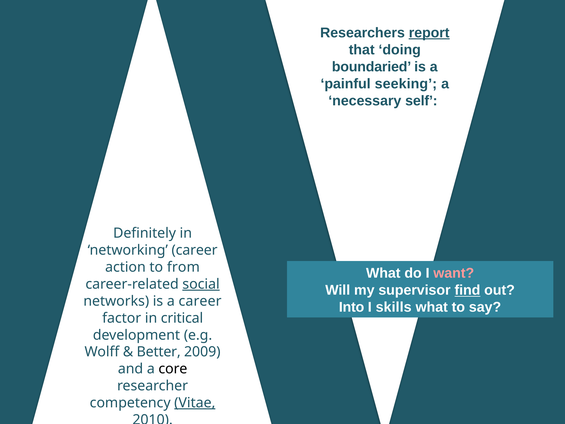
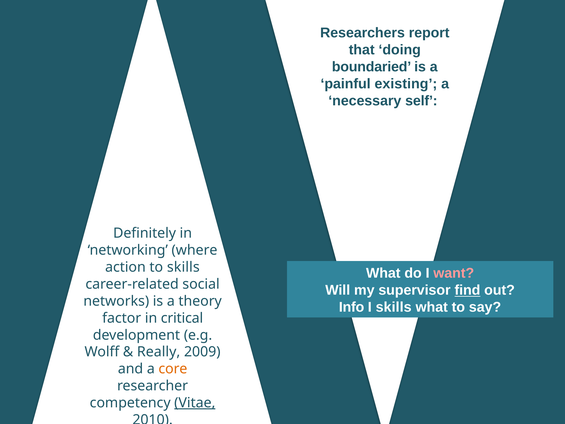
report underline: present -> none (429, 33)
seeking: seeking -> existing (406, 84)
networking career: career -> where (195, 250)
to from: from -> skills (183, 267)
social underline: present -> none (201, 284)
a career: career -> theory (200, 301)
Into: Into -> Info (352, 307)
Better: Better -> Really (159, 352)
core colour: black -> orange (173, 369)
